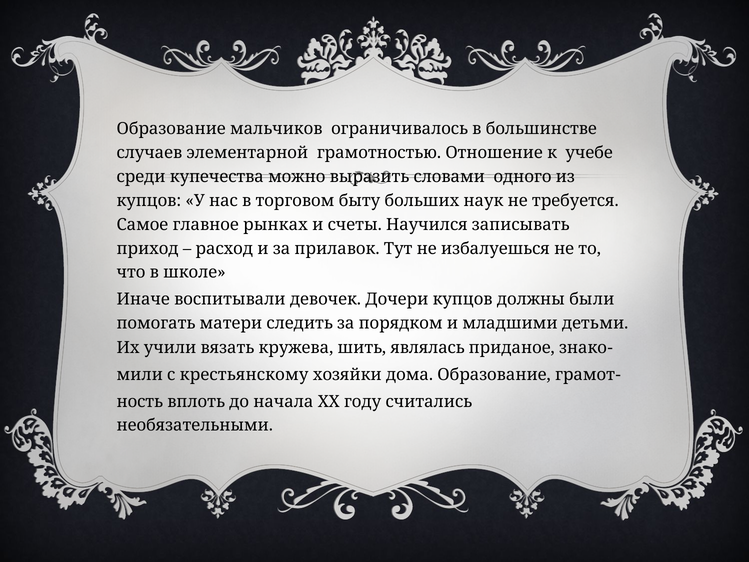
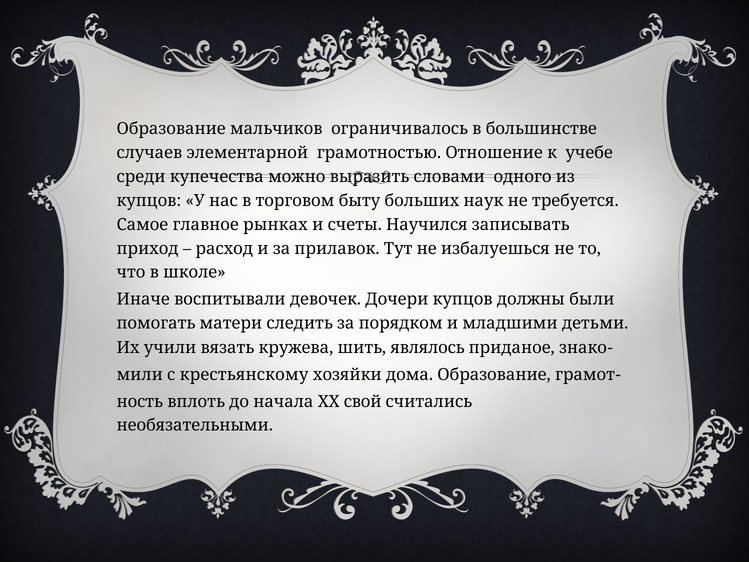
являлась: являлась -> являлось (428, 348)
году: году -> свой (363, 401)
